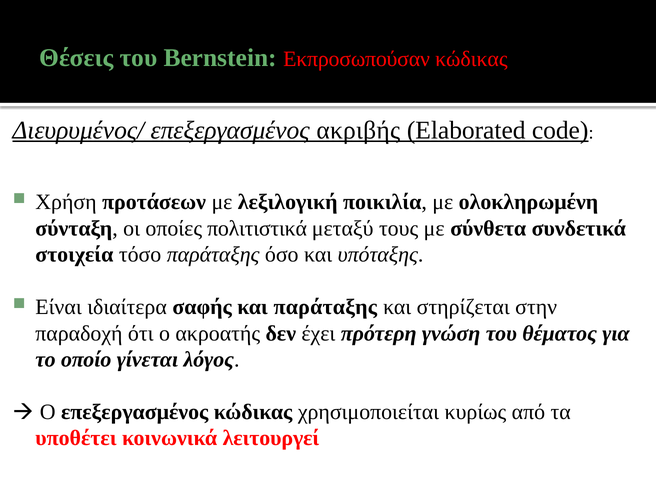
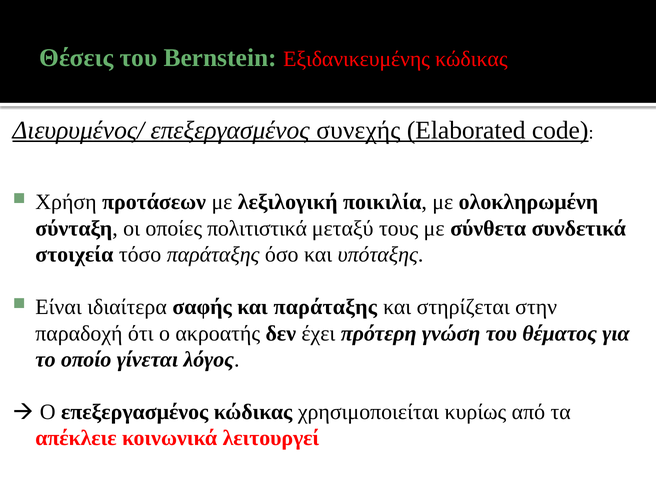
Εκπροσωπούσαν: Εκπροσωπούσαν -> Εξιδανικευμένης (357, 59)
ακριβής: ακριβής -> συνεχής (358, 130)
υποθέτει: υποθέτει -> απέκλειε (76, 438)
